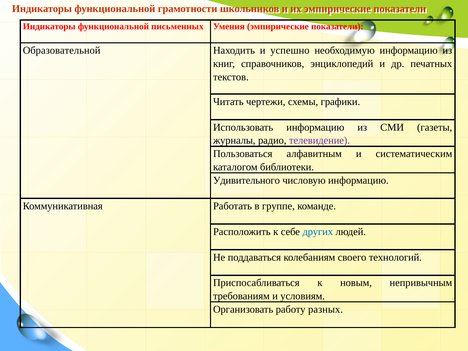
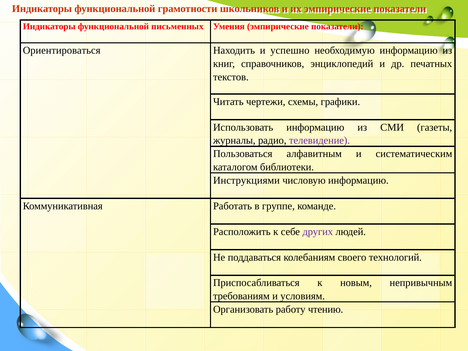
Образовательной: Образовательной -> Ориентироваться (62, 50)
Удивительного: Удивительного -> Инструкциями (246, 180)
других colour: blue -> purple (318, 232)
разных: разных -> чтению (326, 309)
